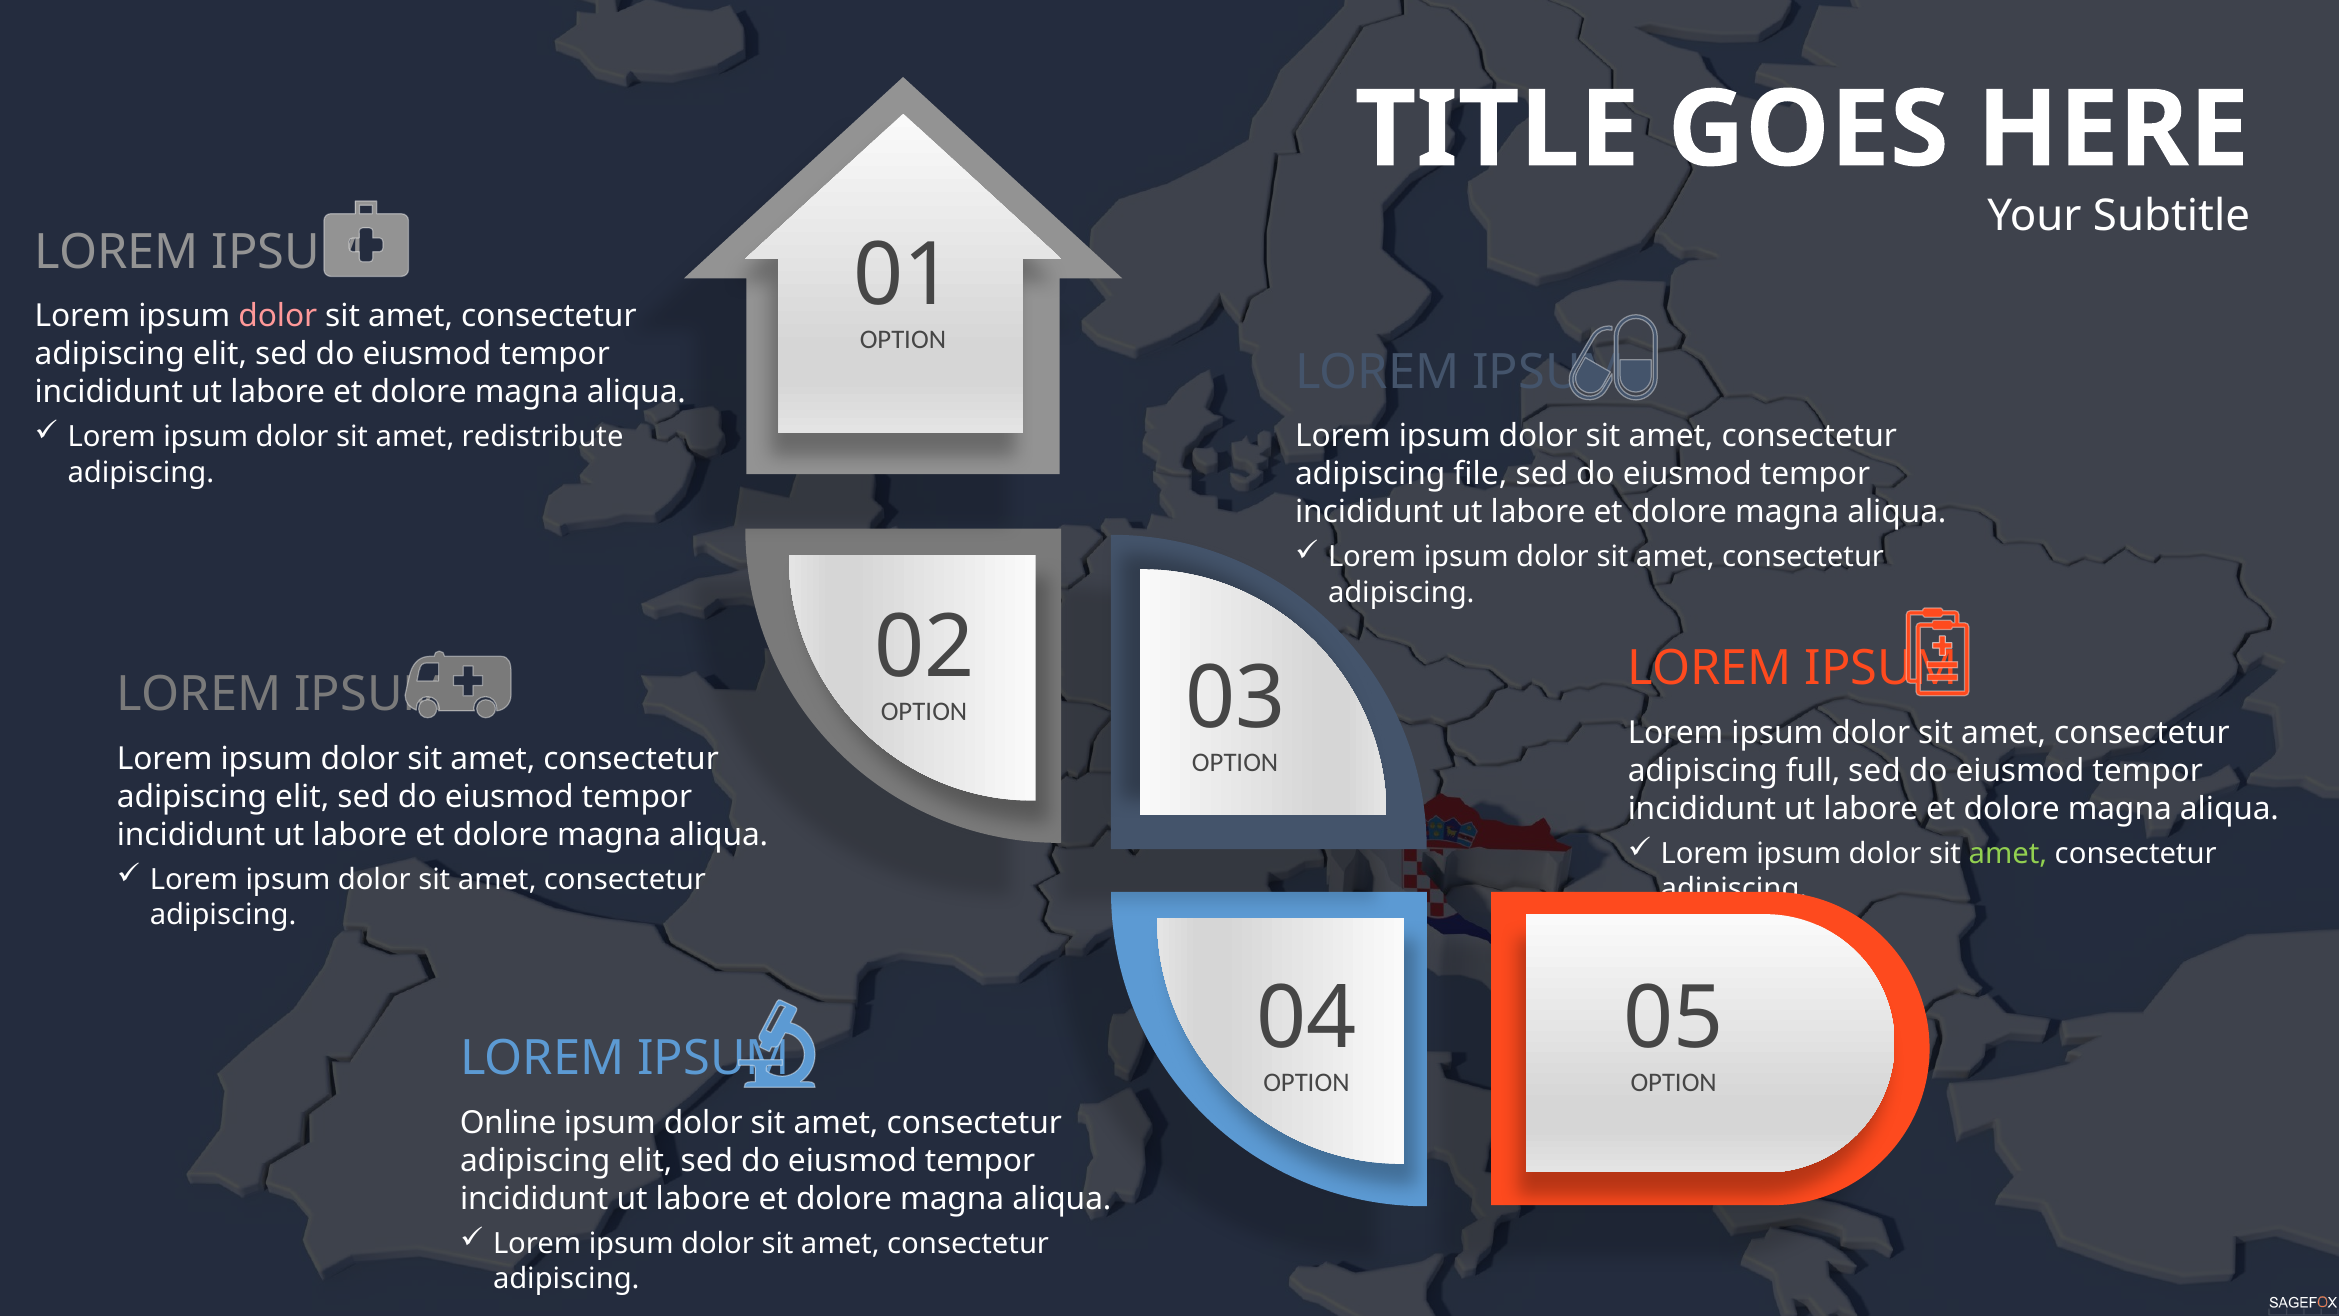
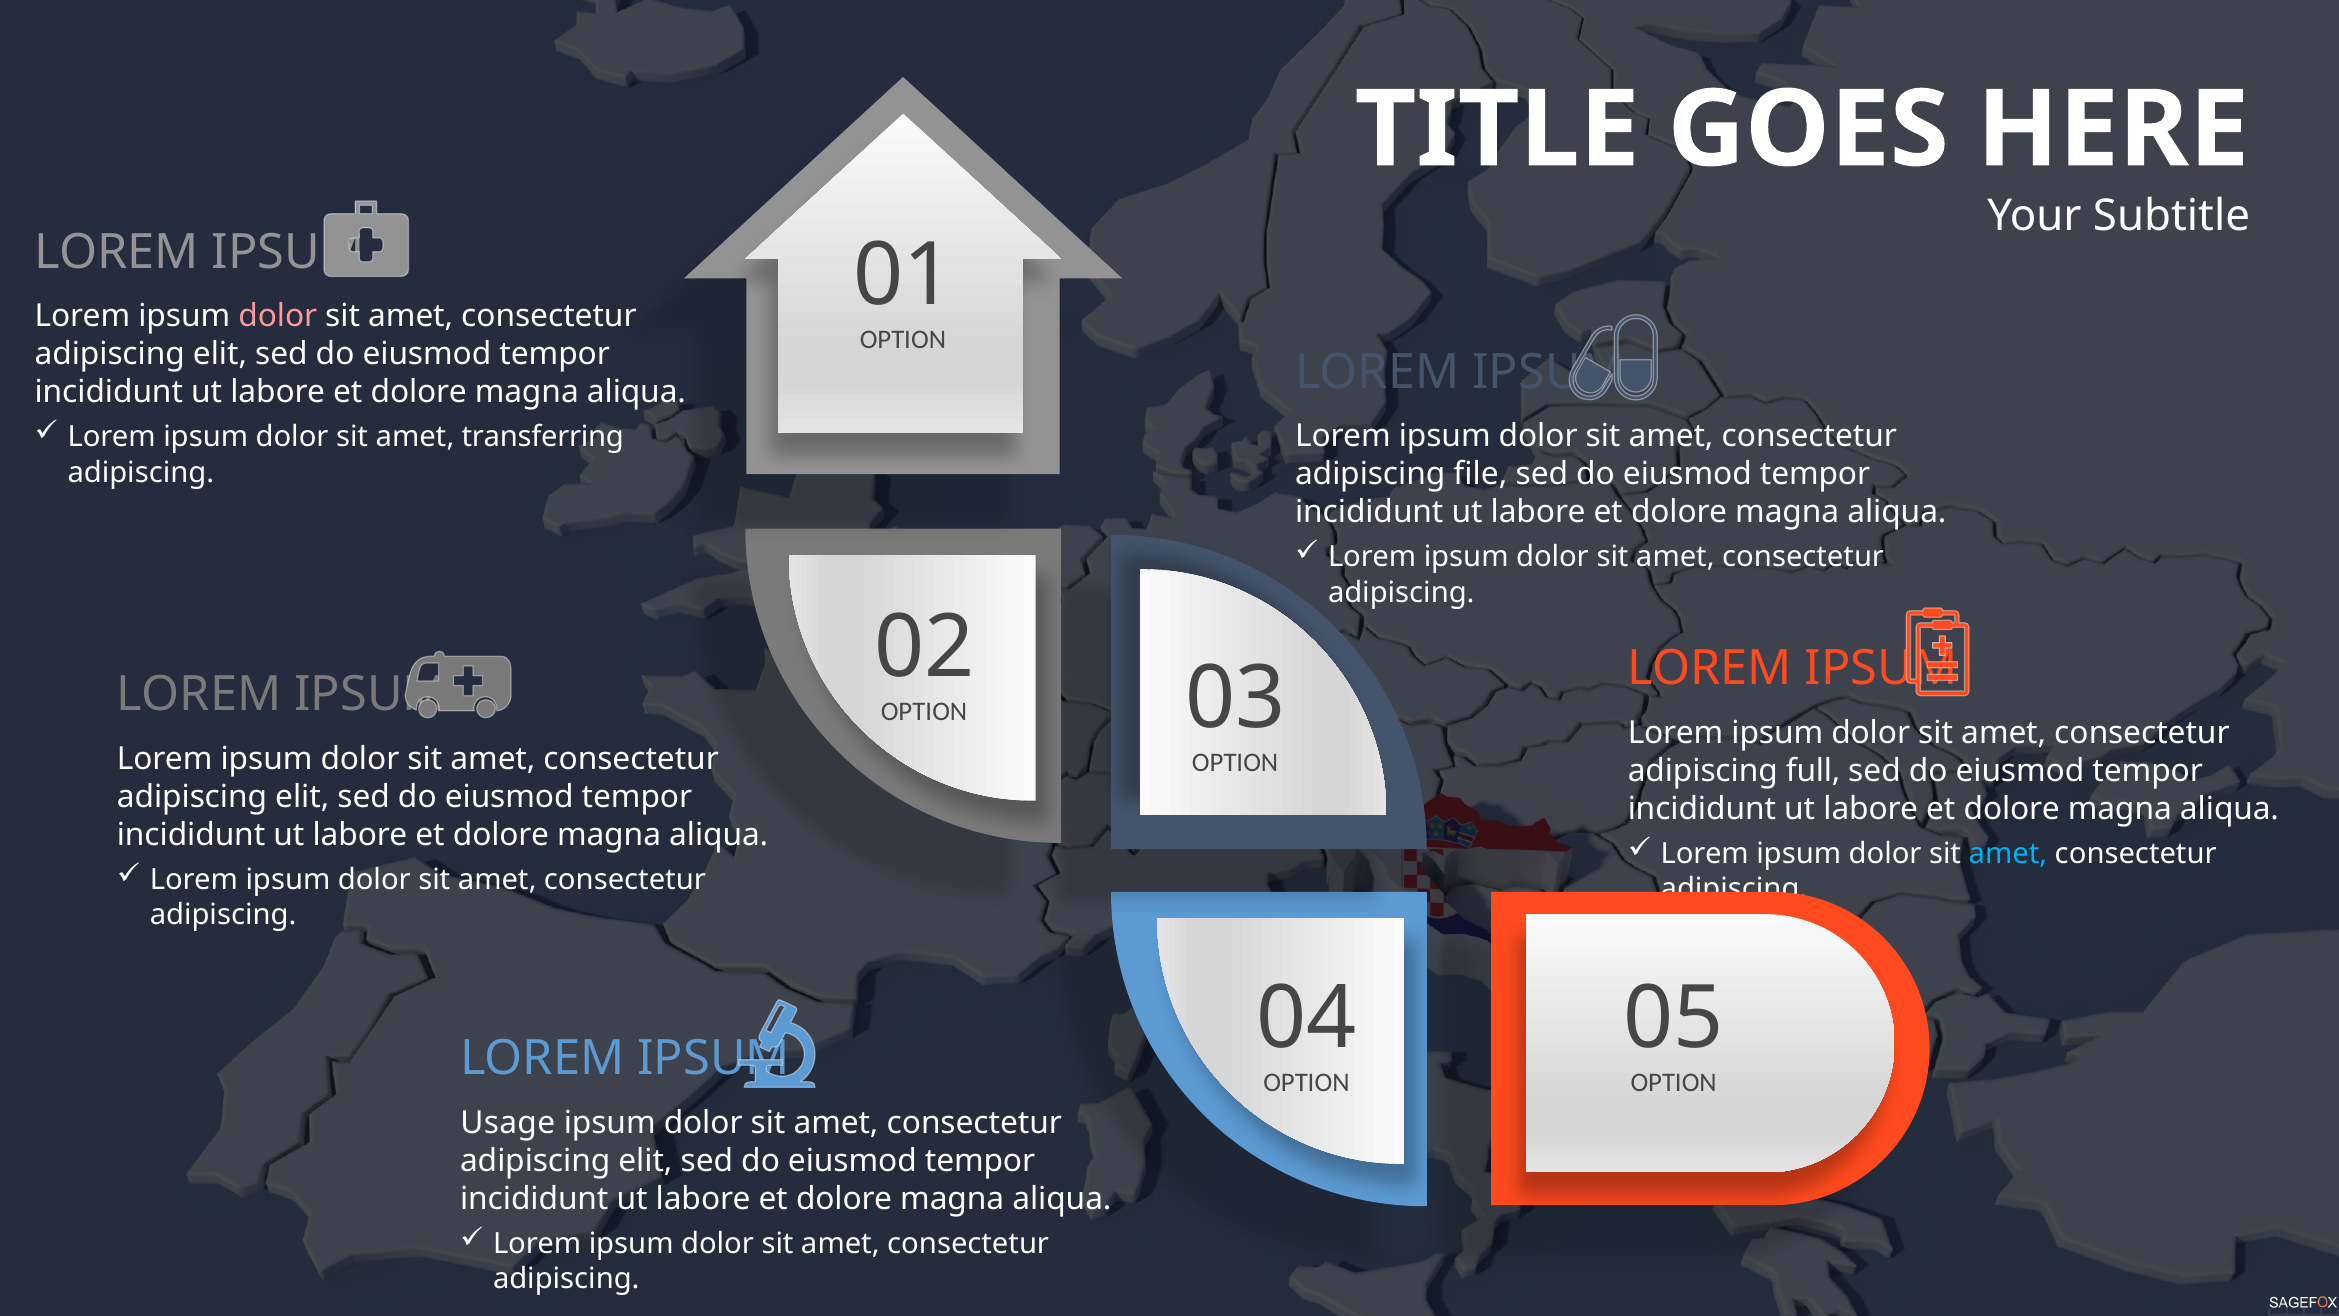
redistribute: redistribute -> transferring (543, 437)
amet colour: light green -> light blue (2008, 854)
Online: Online -> Usage (508, 1123)
